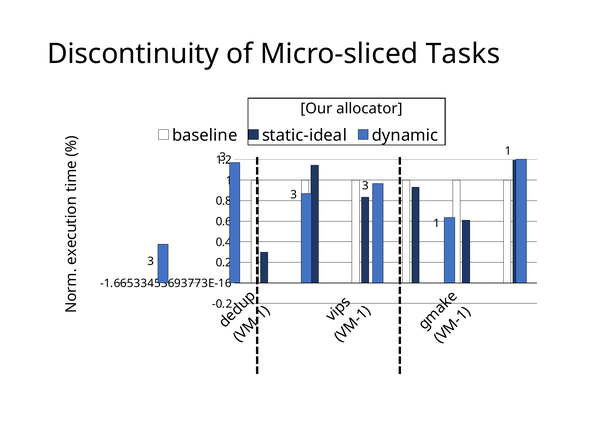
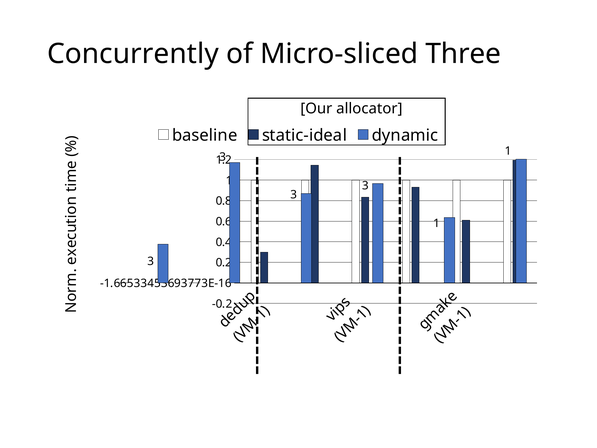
Discontinuity: Discontinuity -> Concurrently (133, 54)
Tasks: Tasks -> Three (463, 54)
